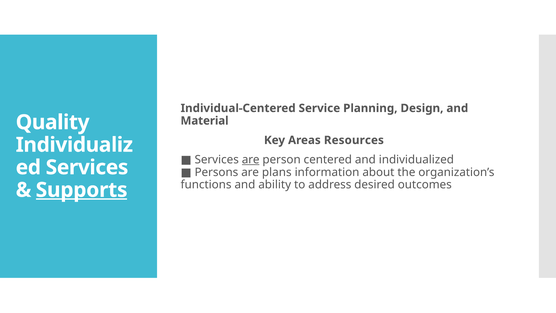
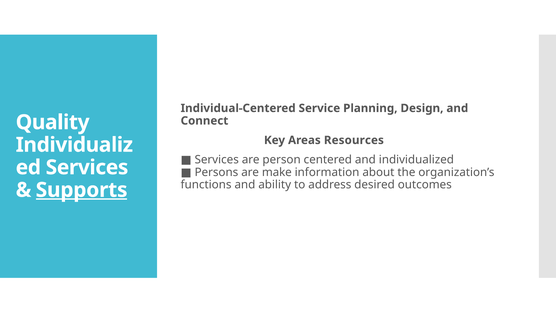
Material: Material -> Connect (204, 121)
are underline: present -> none (251, 160)
plans: plans -> make (277, 172)
